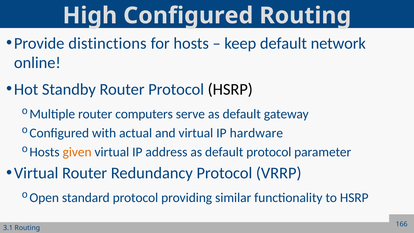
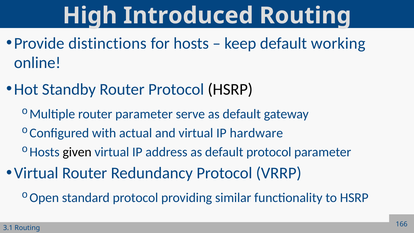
High Configured: Configured -> Introduced (188, 16)
network: network -> working (338, 43)
router computers: computers -> parameter (144, 114)
given colour: orange -> black (77, 152)
